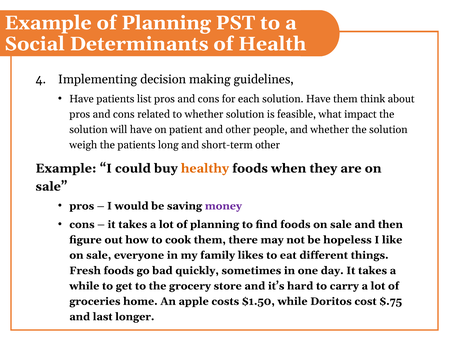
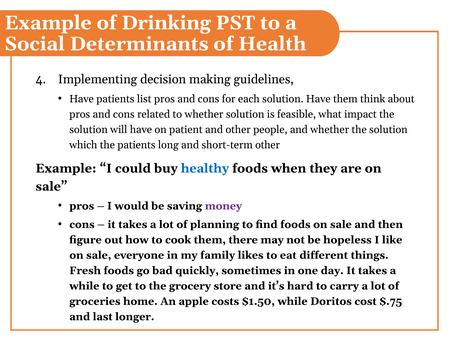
Example of Planning: Planning -> Drinking (166, 23)
weigh: weigh -> which (83, 145)
healthy colour: orange -> blue (205, 168)
